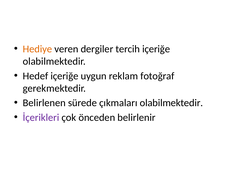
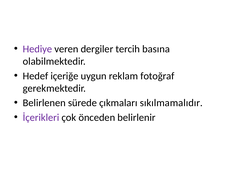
Hediye colour: orange -> purple (37, 49)
tercih içeriğe: içeriğe -> basına (156, 49)
çıkmaları olabilmektedir: olabilmektedir -> sıkılmamalıdır (171, 103)
